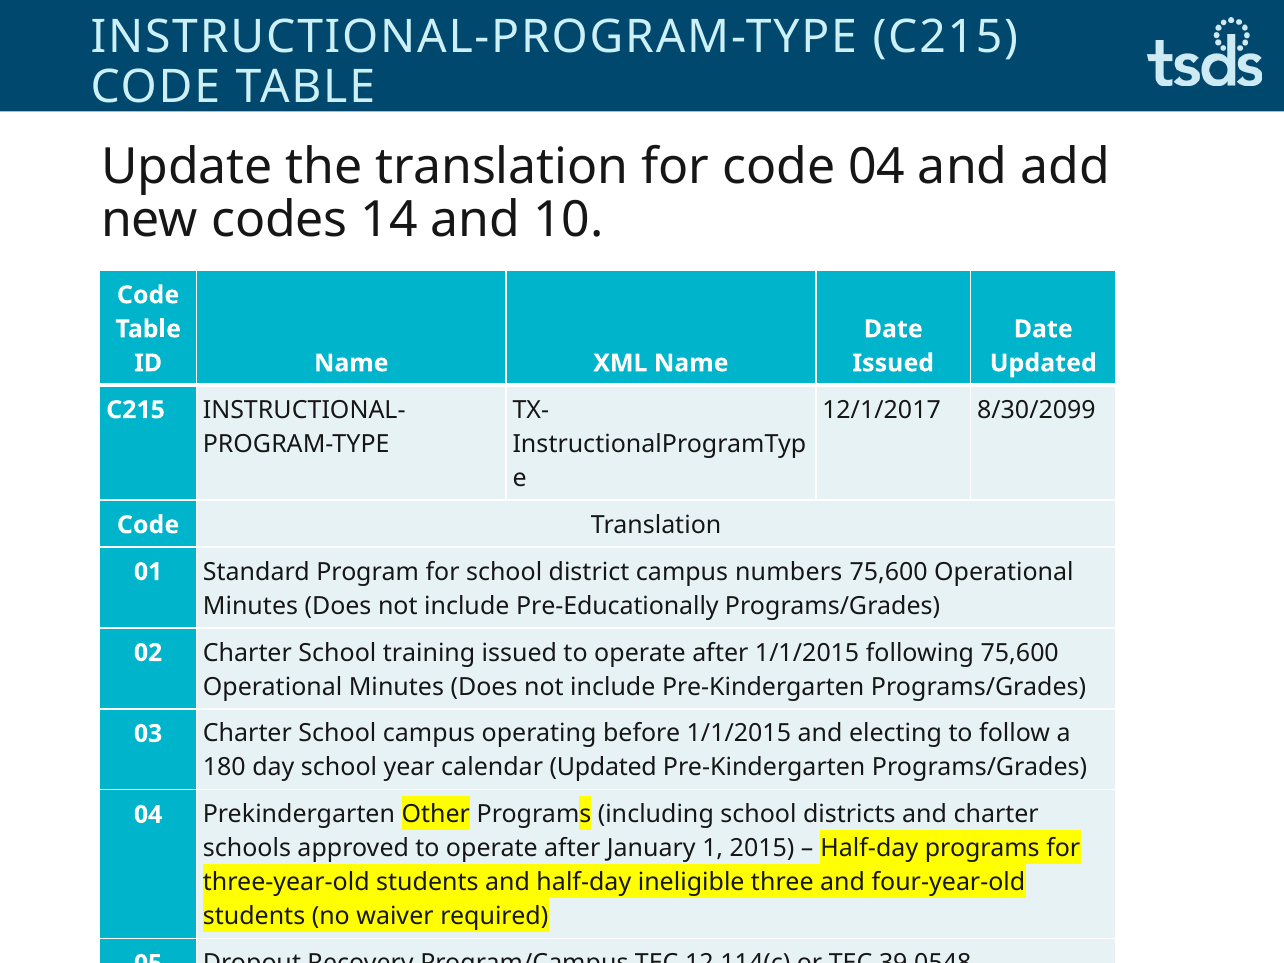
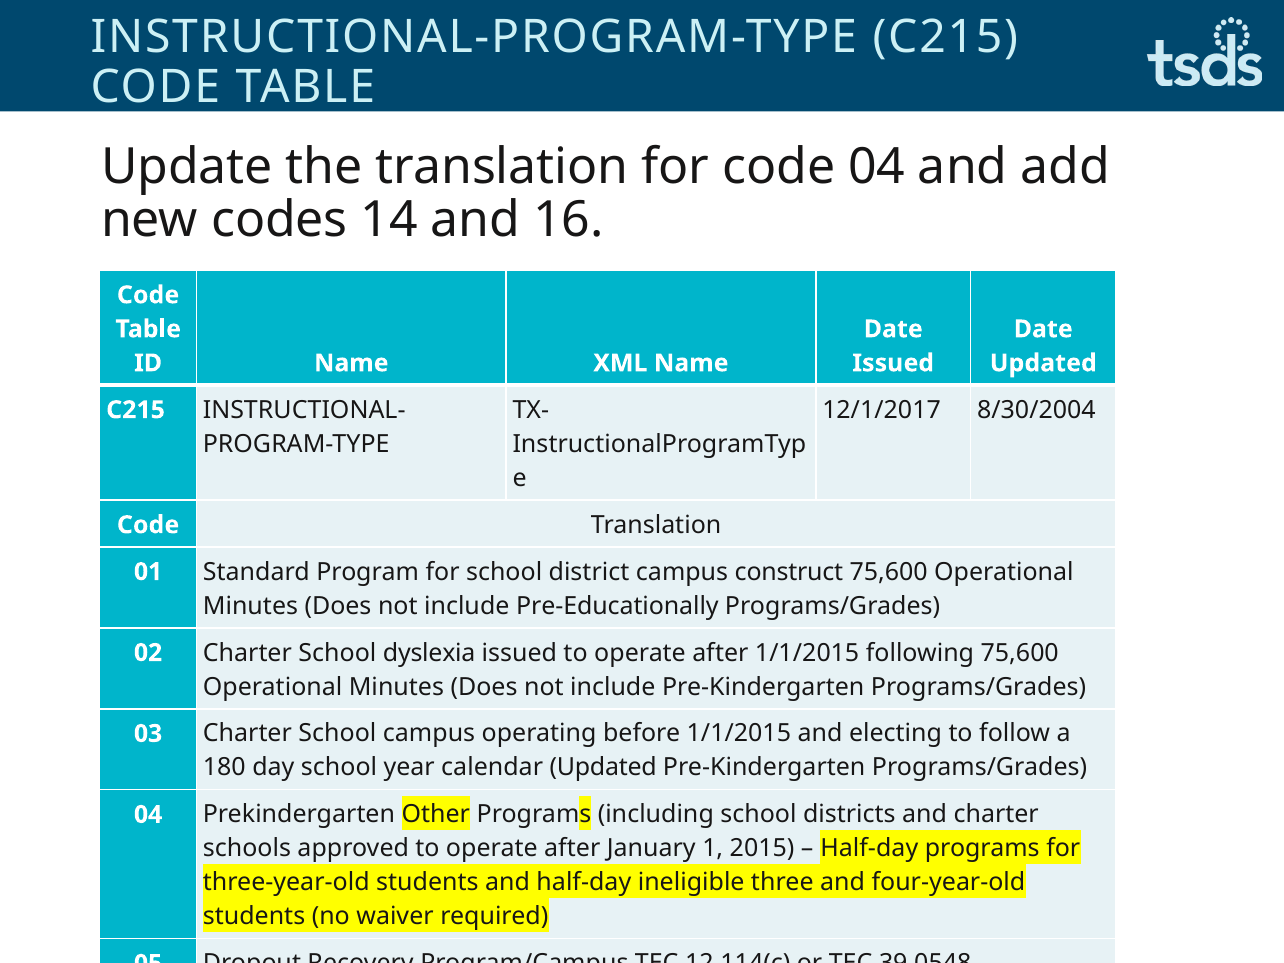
10: 10 -> 16 (568, 220)
8/30/2099: 8/30/2099 -> 8/30/2004 (1036, 410)
numbers: numbers -> construct (789, 572)
training: training -> dyslexia (429, 653)
